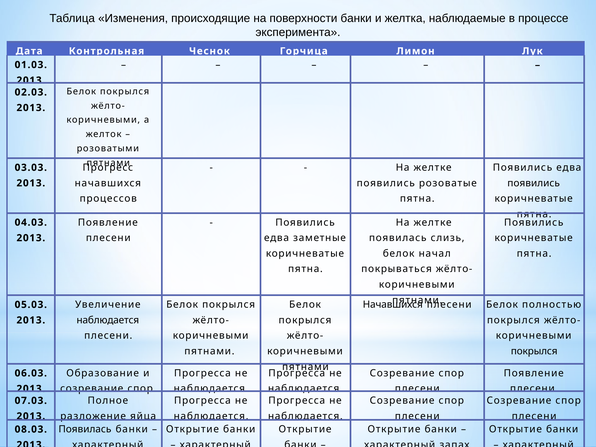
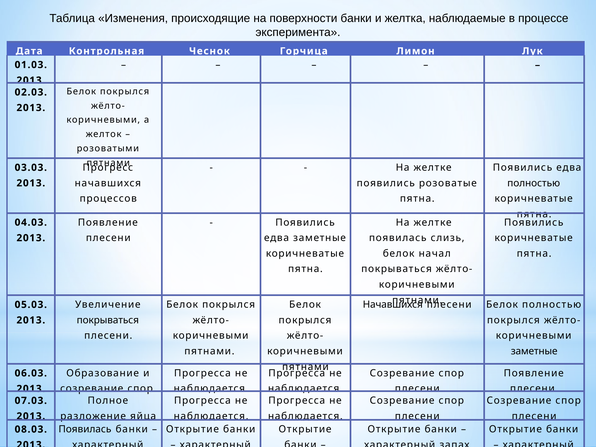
появились: появились -> полностью (534, 183)
наблюдается: наблюдается -> покрываться (108, 320)
покрылся: покрылся -> заметные (534, 351)
